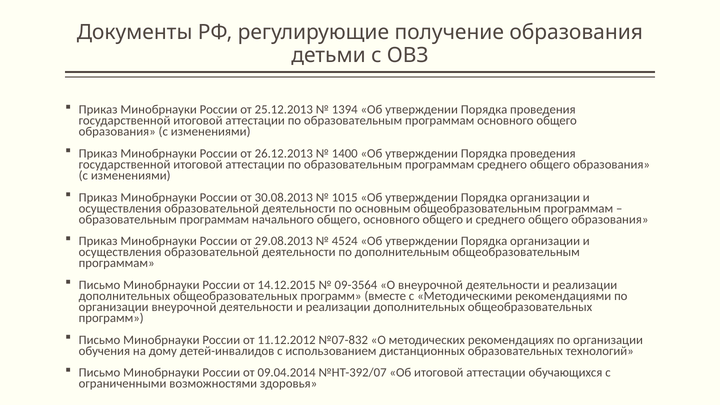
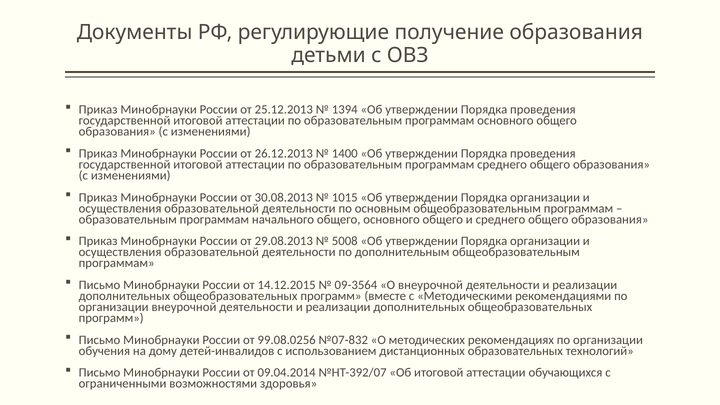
4524: 4524 -> 5008 (345, 241)
11.12.2012: 11.12.2012 -> 99.08.0256 (287, 340)
